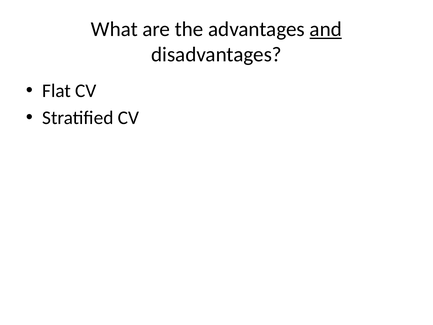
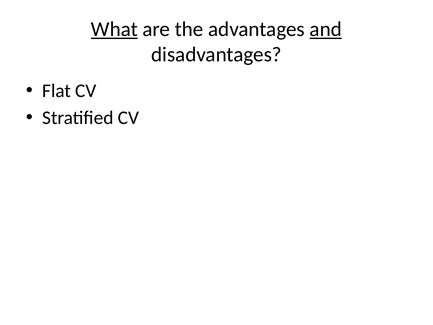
What underline: none -> present (114, 29)
